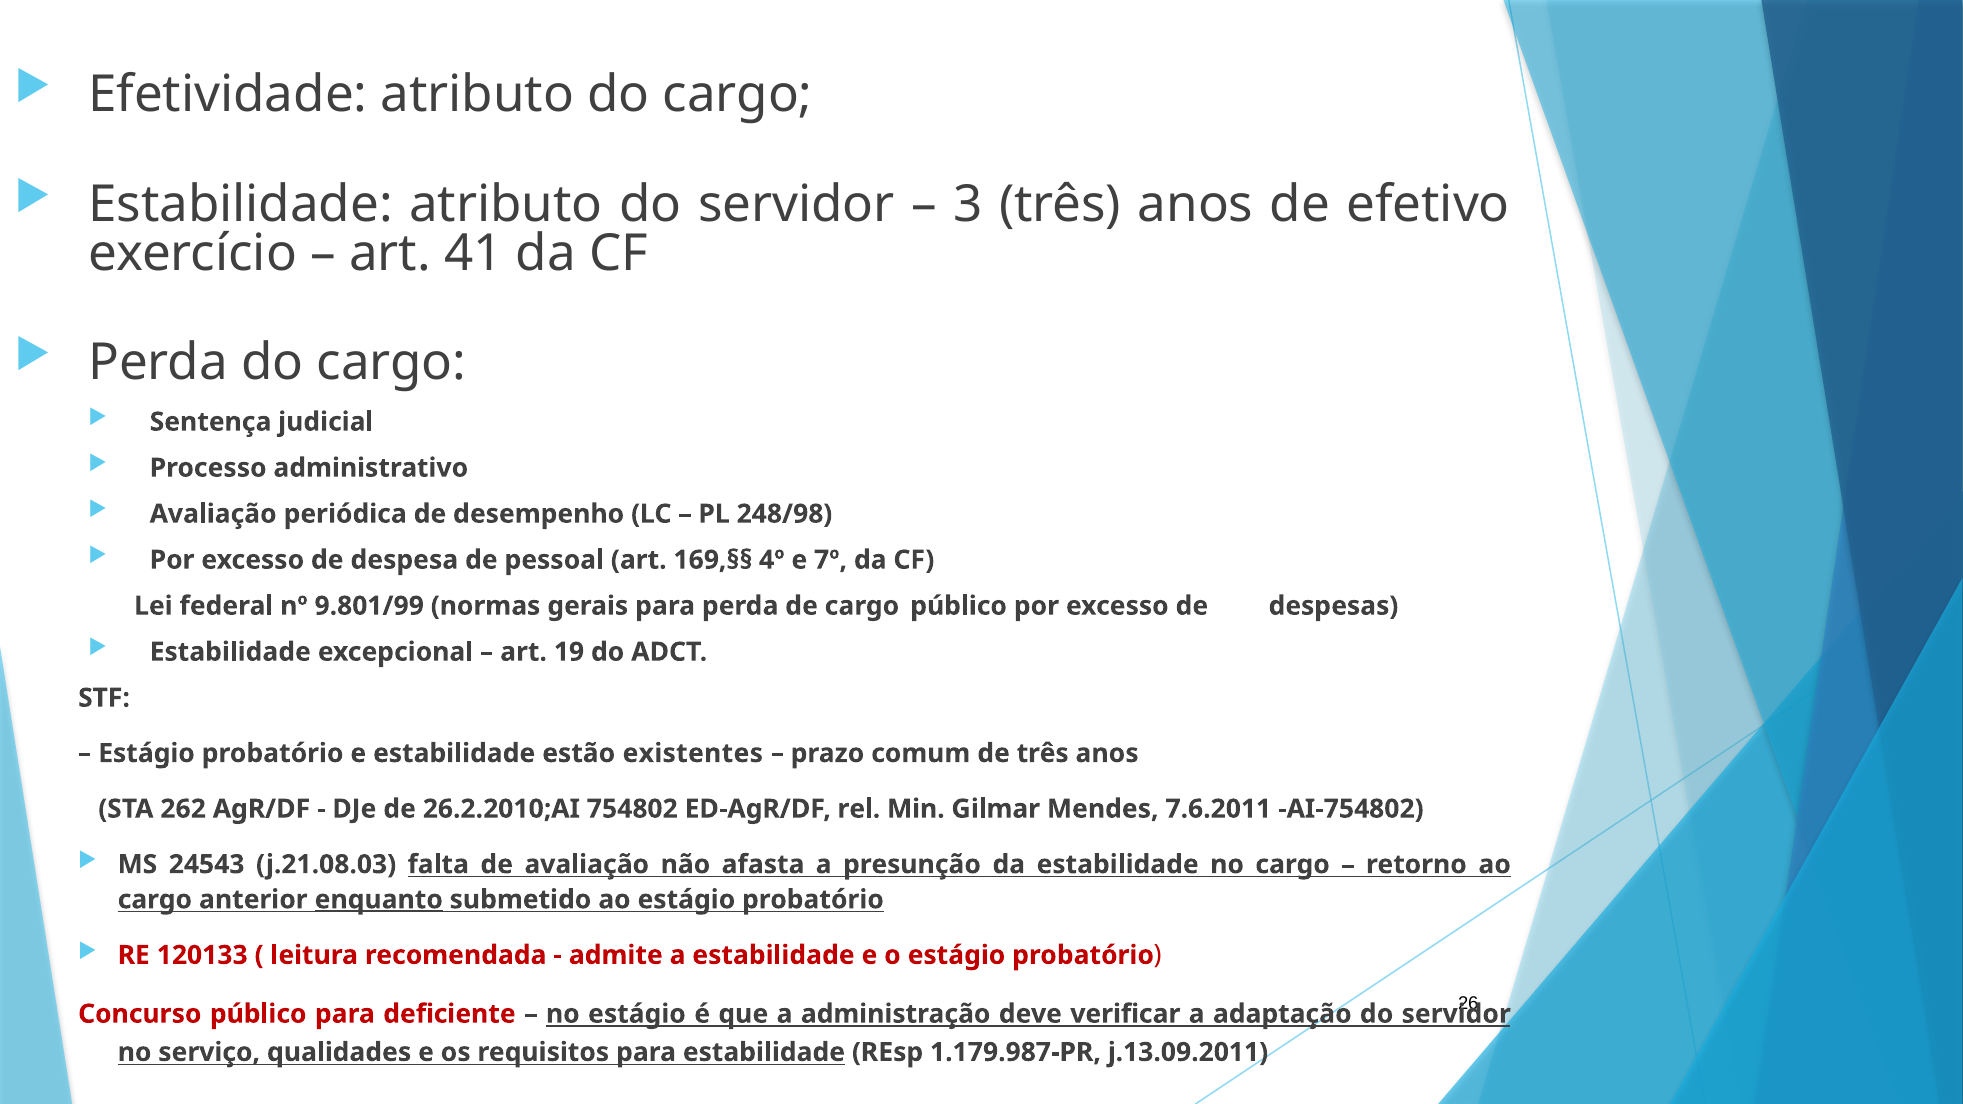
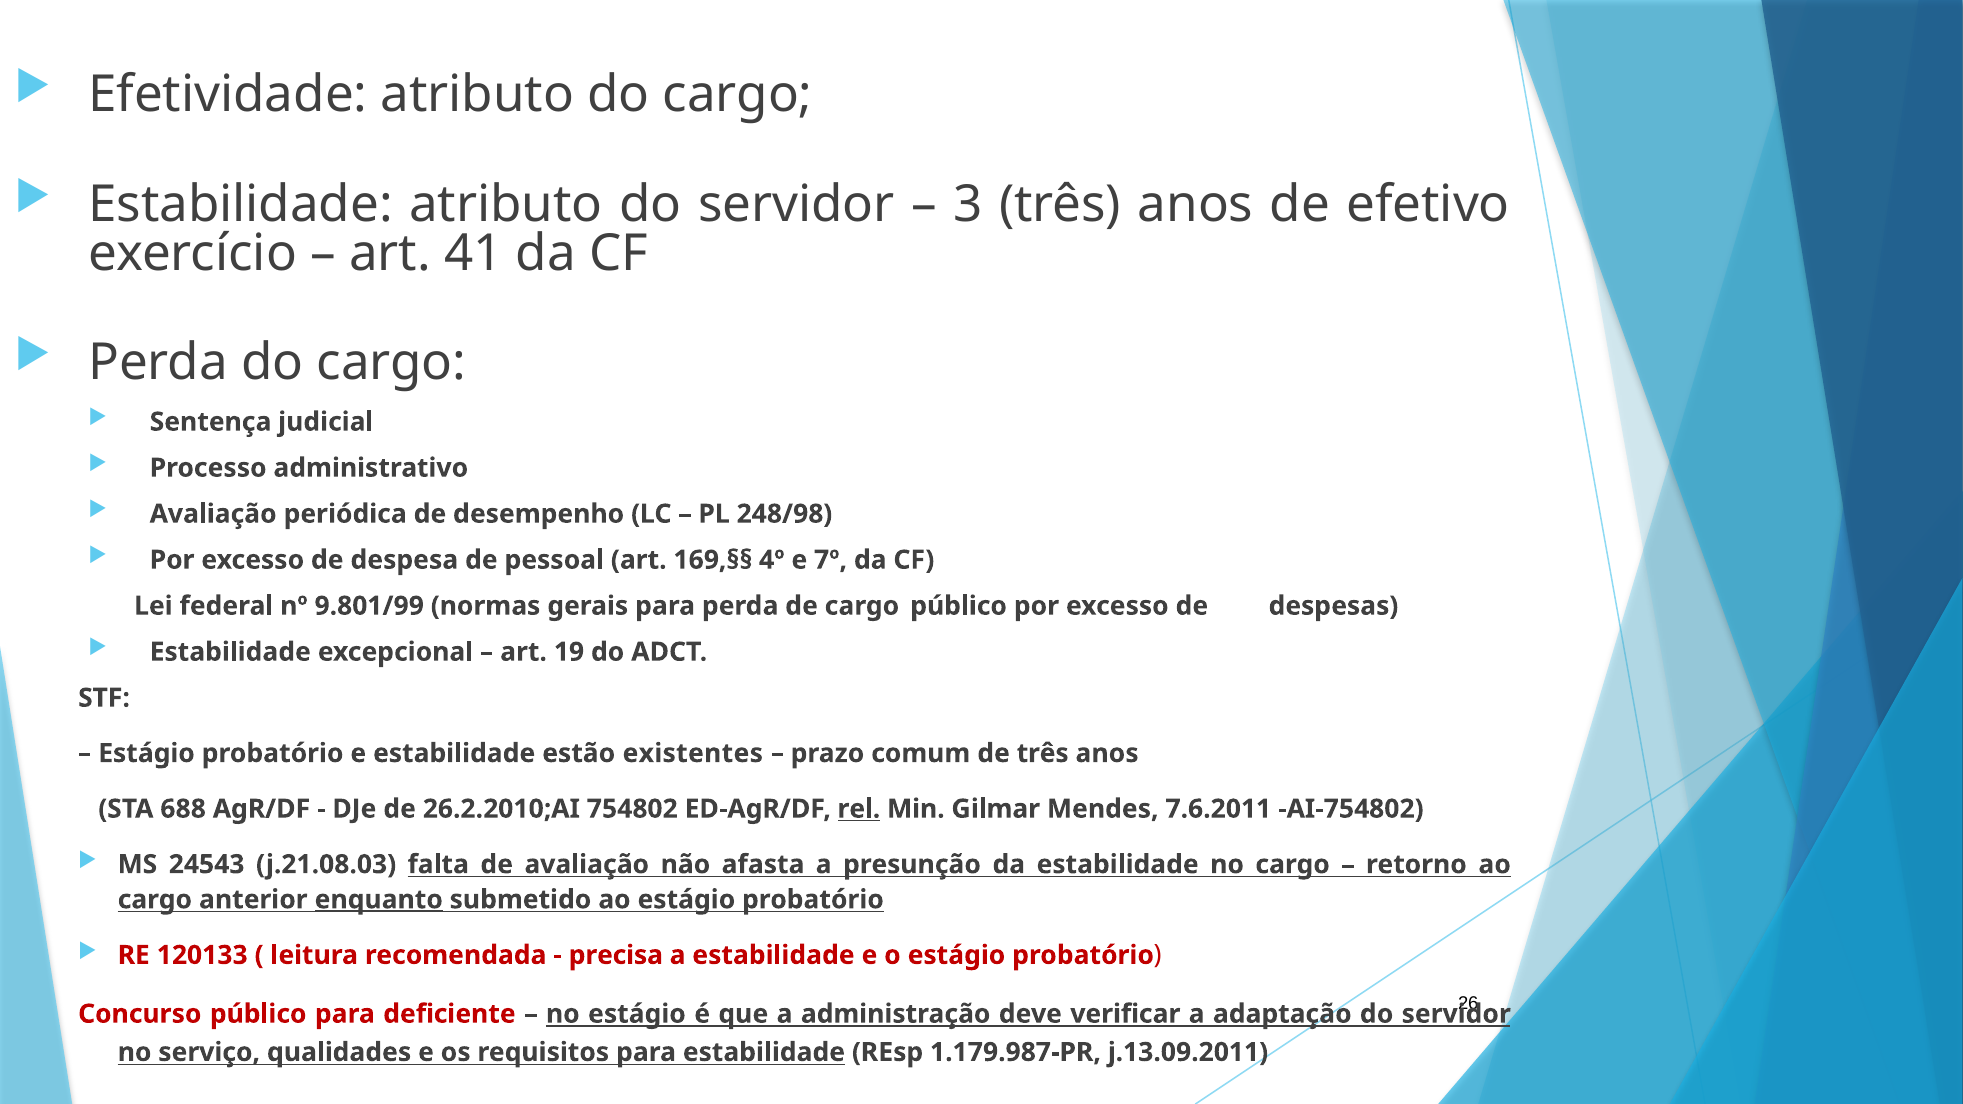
262: 262 -> 688 (183, 809)
rel underline: none -> present (859, 809)
admite: admite -> precisa (616, 955)
